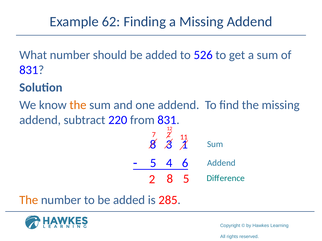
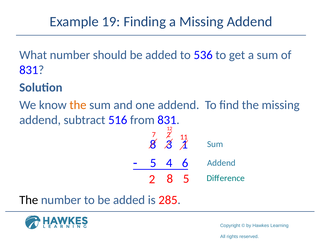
62: 62 -> 19 (111, 22)
526: 526 -> 536 (203, 55)
220: 220 -> 516 (118, 120)
The colour: orange -> black (29, 200)
